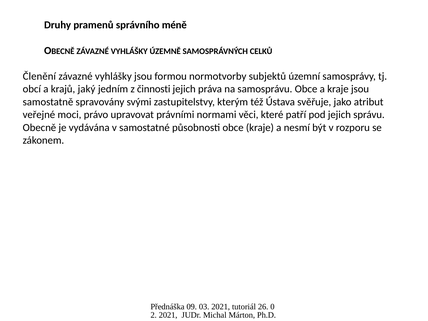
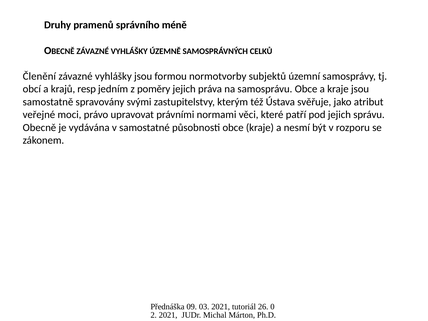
jaký: jaký -> resp (87, 89)
činnosti: činnosti -> poměry (154, 89)
